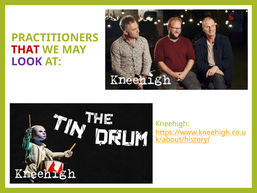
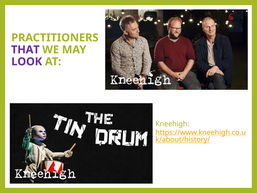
THAT colour: red -> purple (25, 50)
